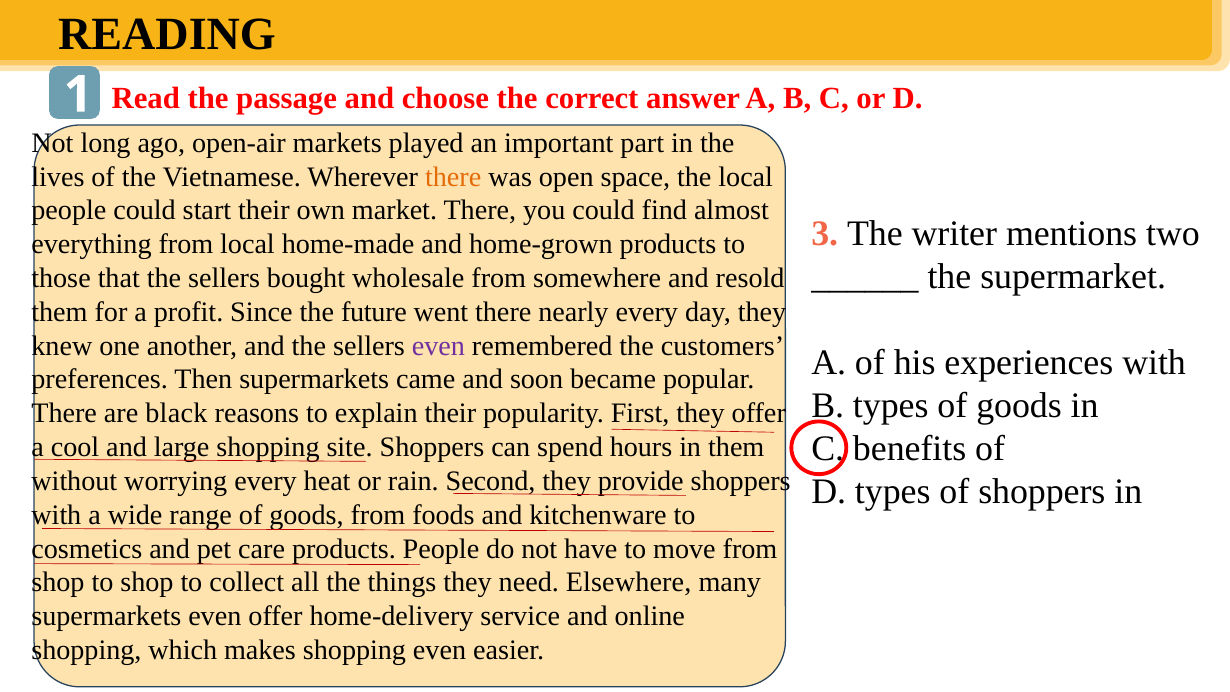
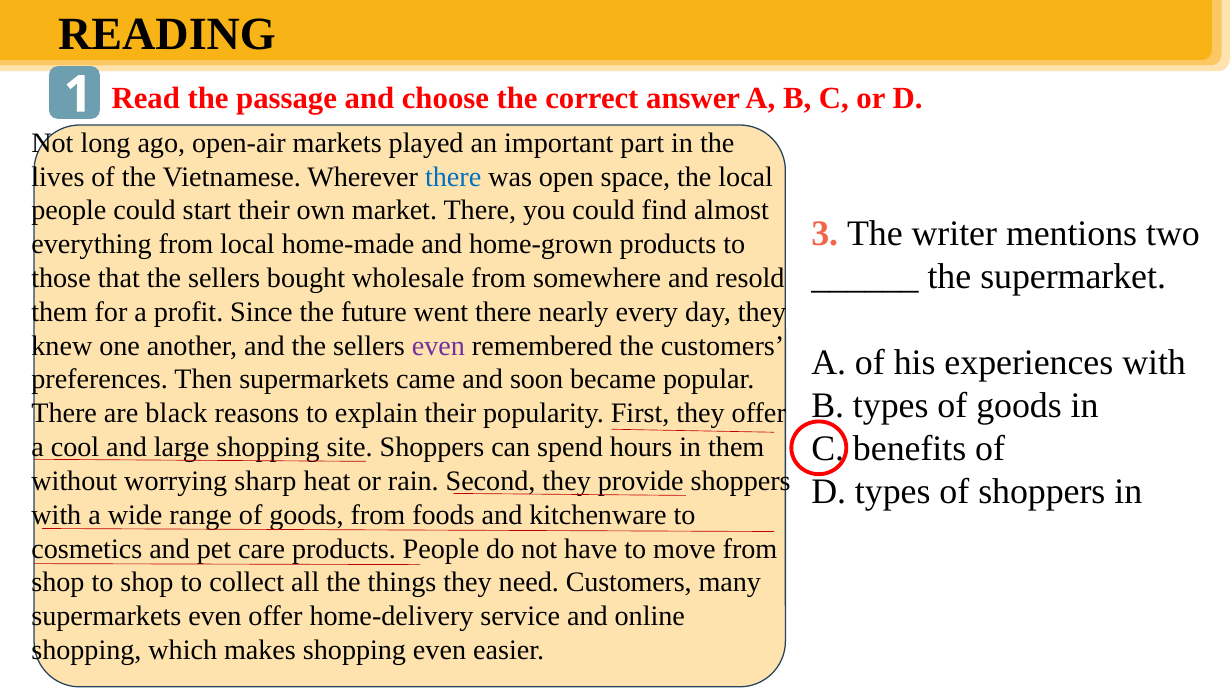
there colour: orange -> blue (453, 177)
worrying every: every -> sharp (265, 481)
need Elsewhere: Elsewhere -> Customers (629, 582)
